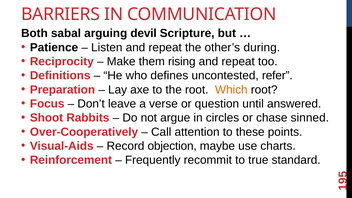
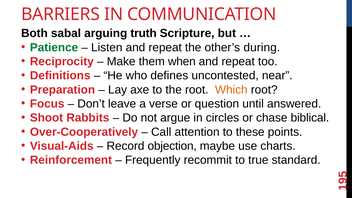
devil: devil -> truth (144, 33)
Patience colour: black -> green (54, 47)
rising: rising -> when (182, 62)
refer: refer -> near (277, 76)
sinned: sinned -> biblical (310, 118)
